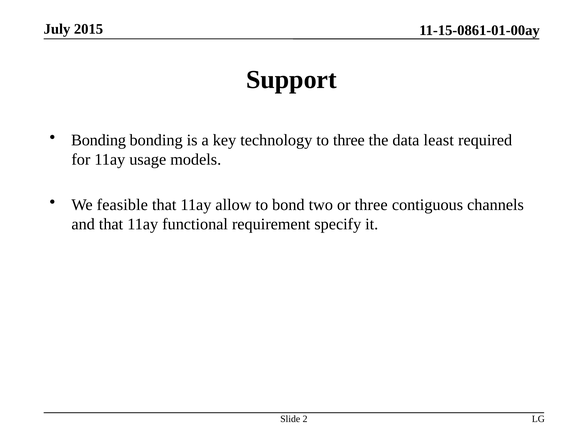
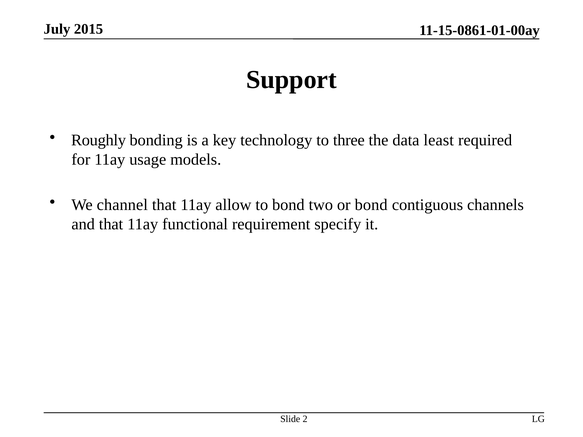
Bonding: Bonding -> Roughly (99, 140)
feasible: feasible -> channel (122, 205)
or three: three -> bond (371, 205)
